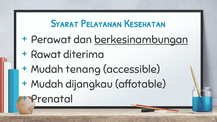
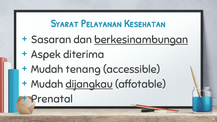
Perawat: Perawat -> Sasaran (51, 40)
Rawat: Rawat -> Aspek (46, 55)
dijangkau underline: none -> present (89, 84)
